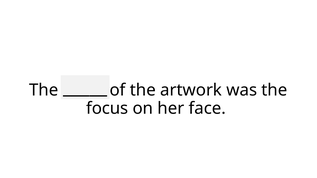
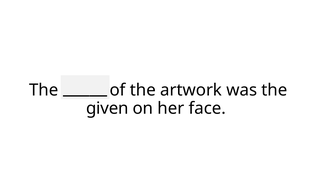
focus: focus -> given (107, 108)
